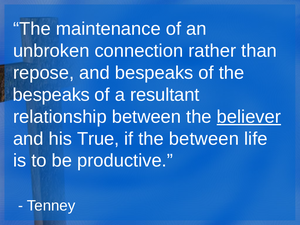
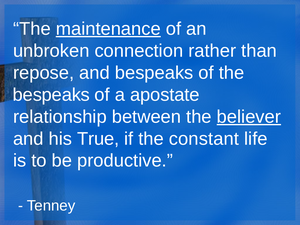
maintenance underline: none -> present (108, 29)
resultant: resultant -> apostate (165, 95)
the between: between -> constant (204, 139)
